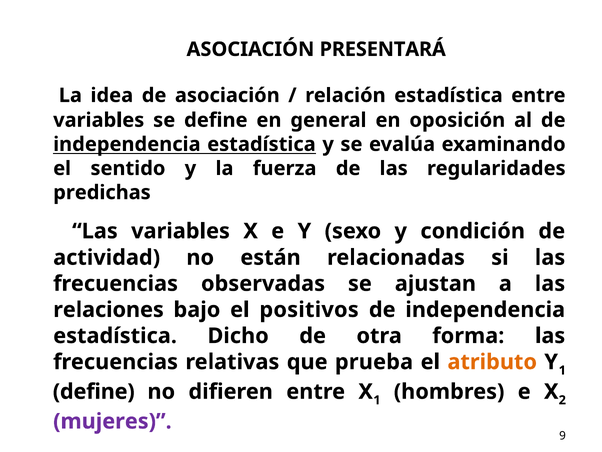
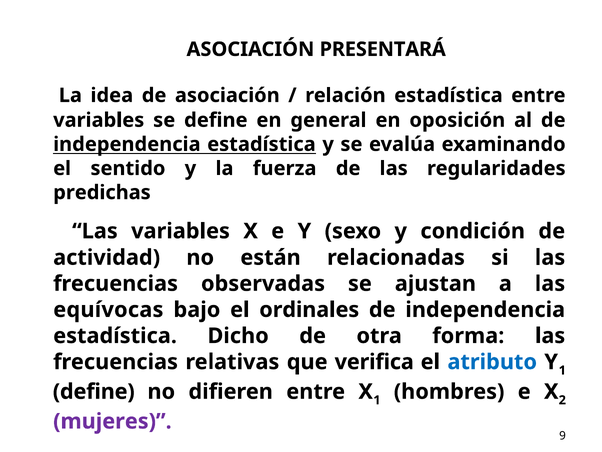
relaciones: relaciones -> equívocas (108, 309)
positivos: positivos -> ordinales (309, 309)
prueba: prueba -> verifica (374, 362)
atributo colour: orange -> blue (492, 362)
